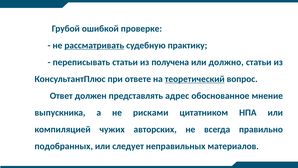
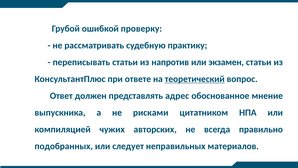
проверке: проверке -> проверку (141, 29)
рассматривать underline: present -> none (94, 45)
получена: получена -> напротив (170, 62)
должно: должно -> экзамен (226, 62)
